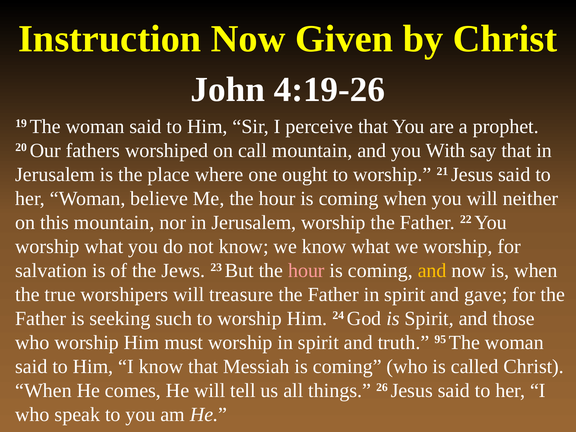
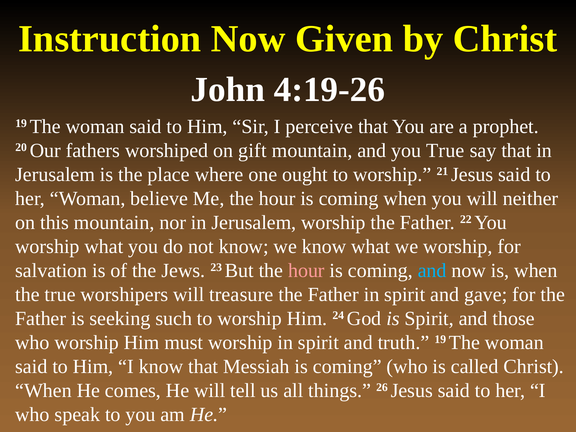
call: call -> gift (252, 151)
you With: With -> True (445, 151)
and colour: yellow -> light blue (432, 271)
truth 95: 95 -> 19 (440, 339)
